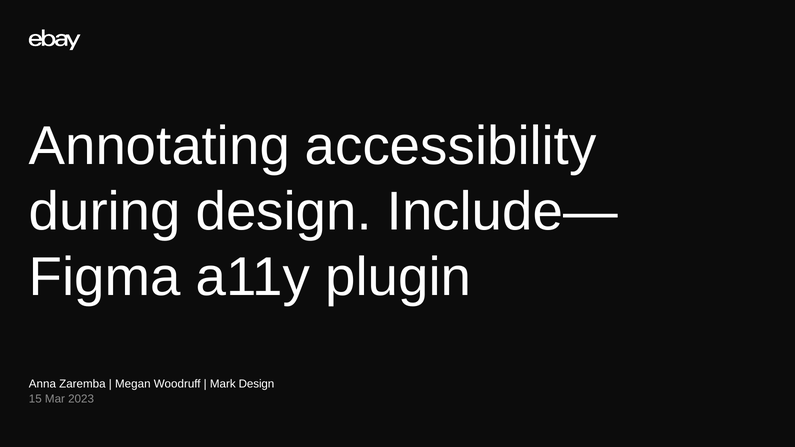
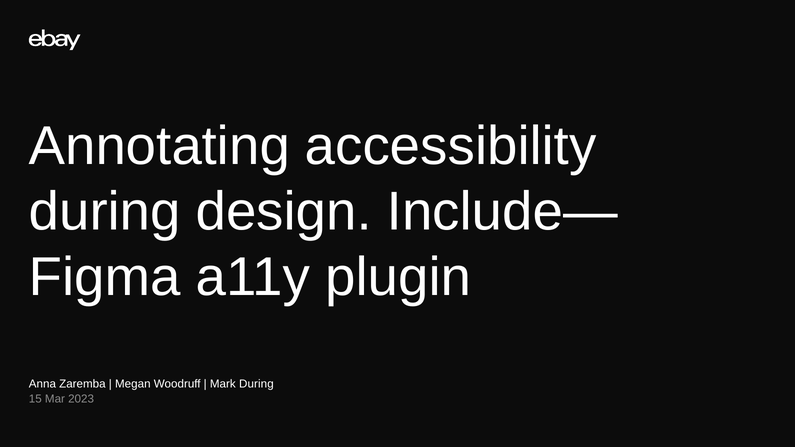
Mark Design: Design -> During (256, 384)
